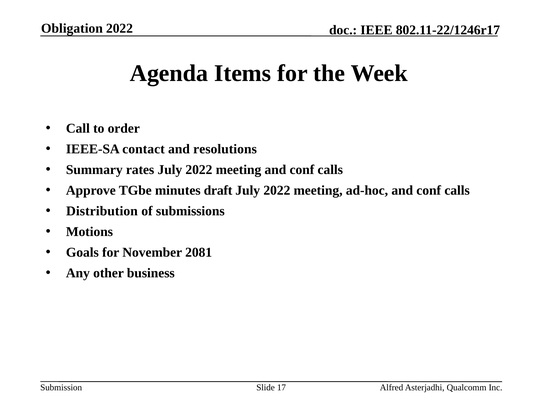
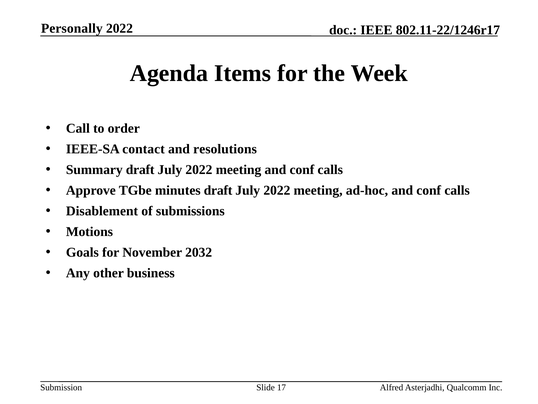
Obligation: Obligation -> Personally (72, 29)
Summary rates: rates -> draft (140, 170)
Distribution: Distribution -> Disablement (102, 211)
2081: 2081 -> 2032 (199, 252)
